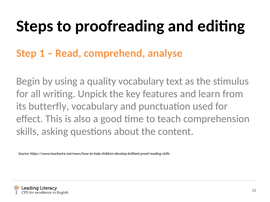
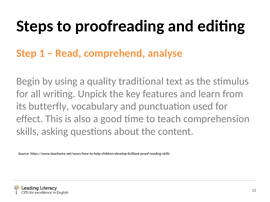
quality vocabulary: vocabulary -> traditional (141, 81)
